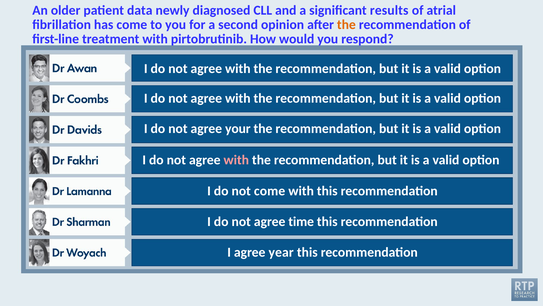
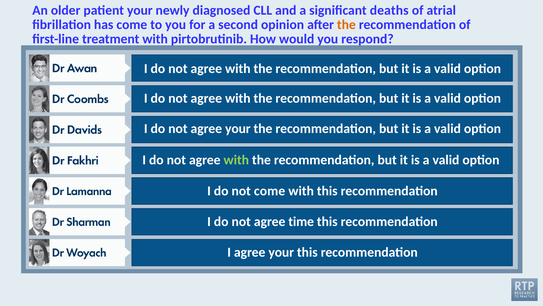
patient data: data -> your (140, 10)
results: results -> deaths (389, 10)
with colour: pink -> light green (236, 160)
I agree year: year -> your (281, 252)
